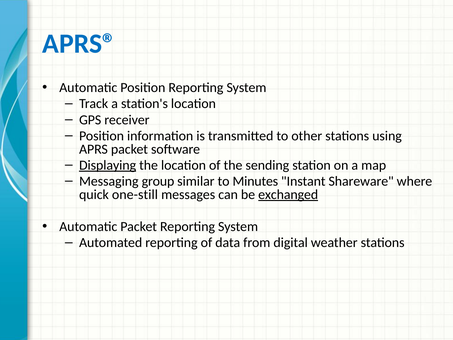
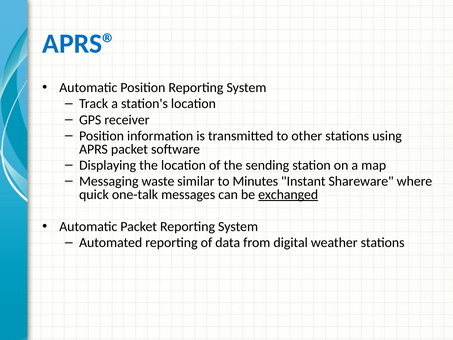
Displaying underline: present -> none (108, 165)
group: group -> waste (158, 181)
one-still: one-still -> one-talk (135, 194)
